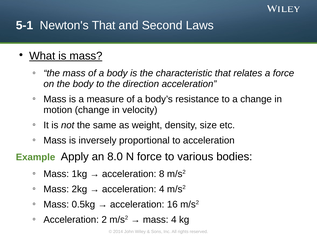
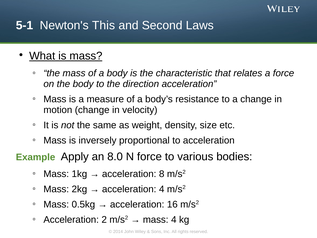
Newton's That: That -> This (104, 25)
